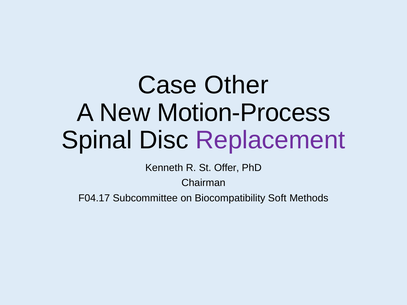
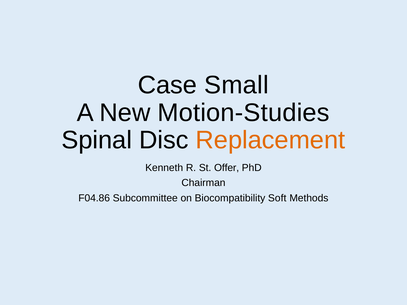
Other: Other -> Small (236, 85)
Motion-Process: Motion-Process -> Motion-Studies (244, 113)
Replacement colour: purple -> orange (270, 140)
F04.17: F04.17 -> F04.86 (94, 198)
